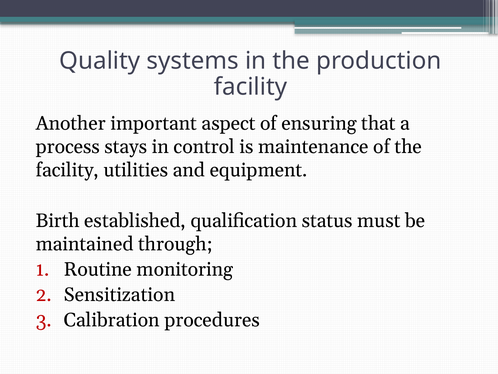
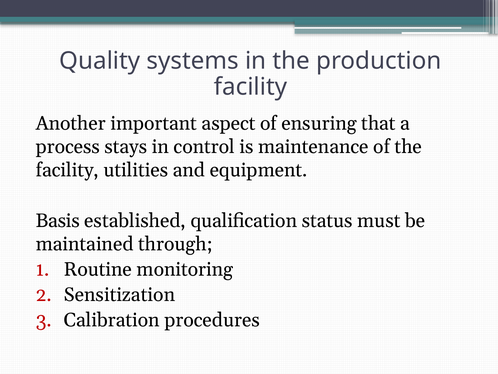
Birth: Birth -> Basis (58, 220)
